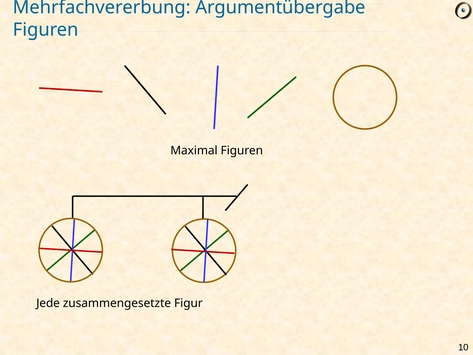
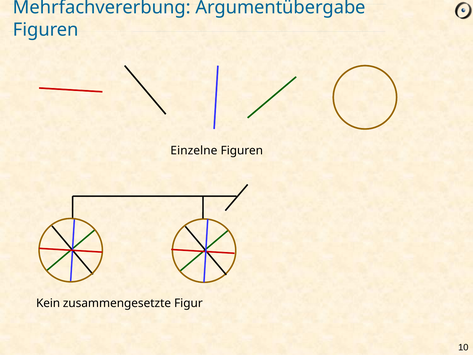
Maximal: Maximal -> Einzelne (194, 150)
Jede: Jede -> Kein (48, 303)
